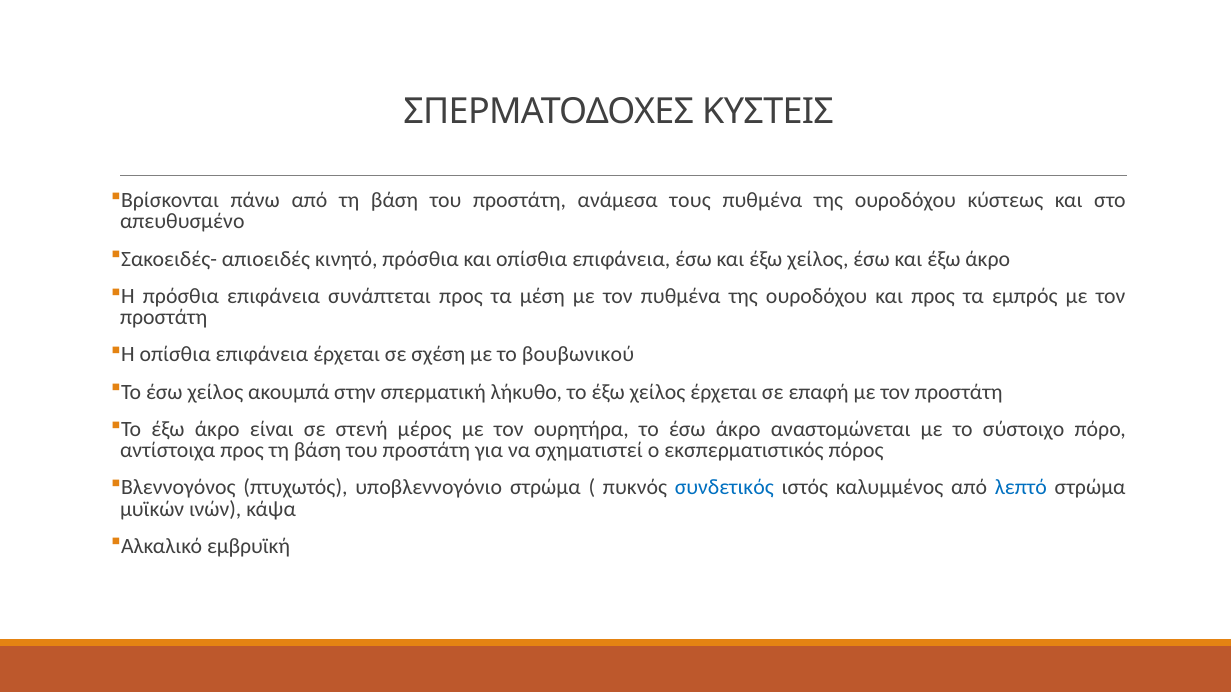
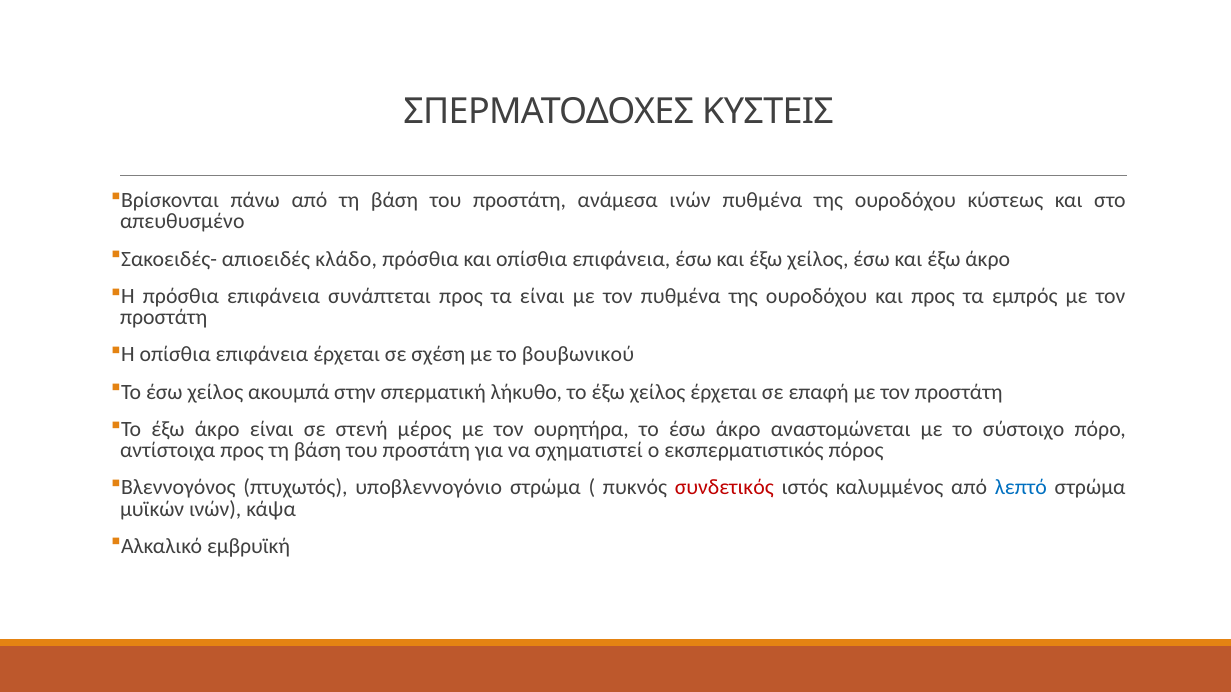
ανάμεσα τους: τους -> ινών (690, 201)
κινητό: κινητό -> κλάδο (346, 259)
τα μέση: μέση -> είναι (542, 297)
συνδετικός colour: blue -> red (724, 488)
